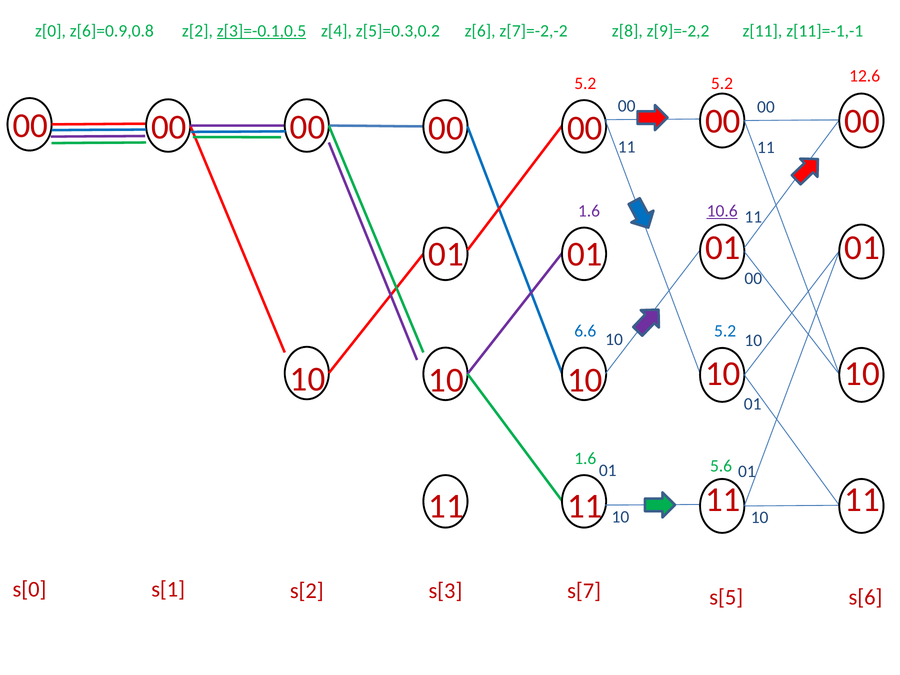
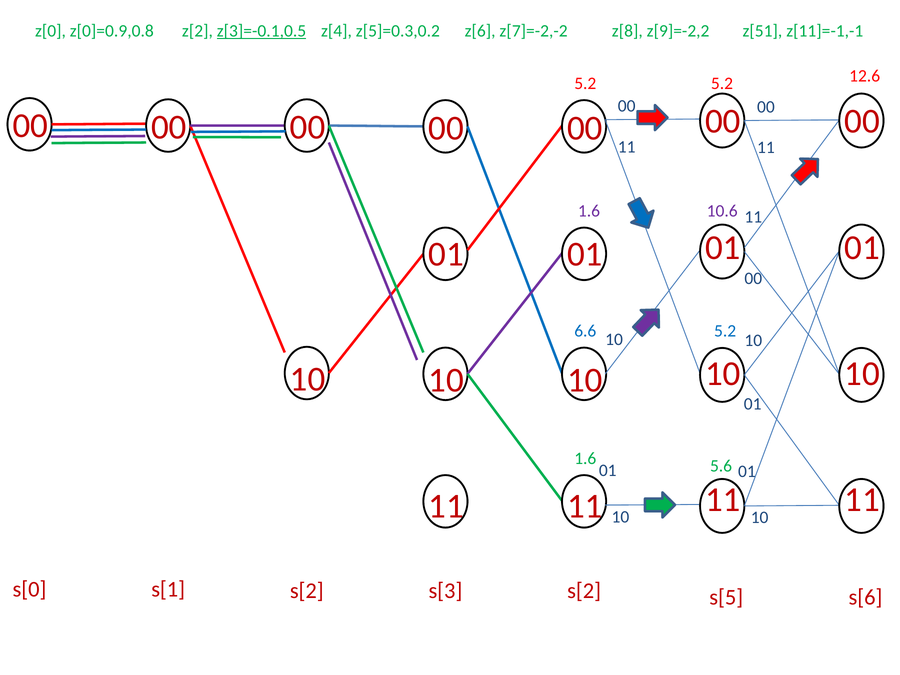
z[6]=0.9,0.8: z[6]=0.9,0.8 -> z[0]=0.9,0.8 (112, 31)
z[11: z[11 -> z[51 (762, 31)
10.6 underline: present -> none (722, 211)
s[3 s[7: s[7 -> s[2 (584, 591)
